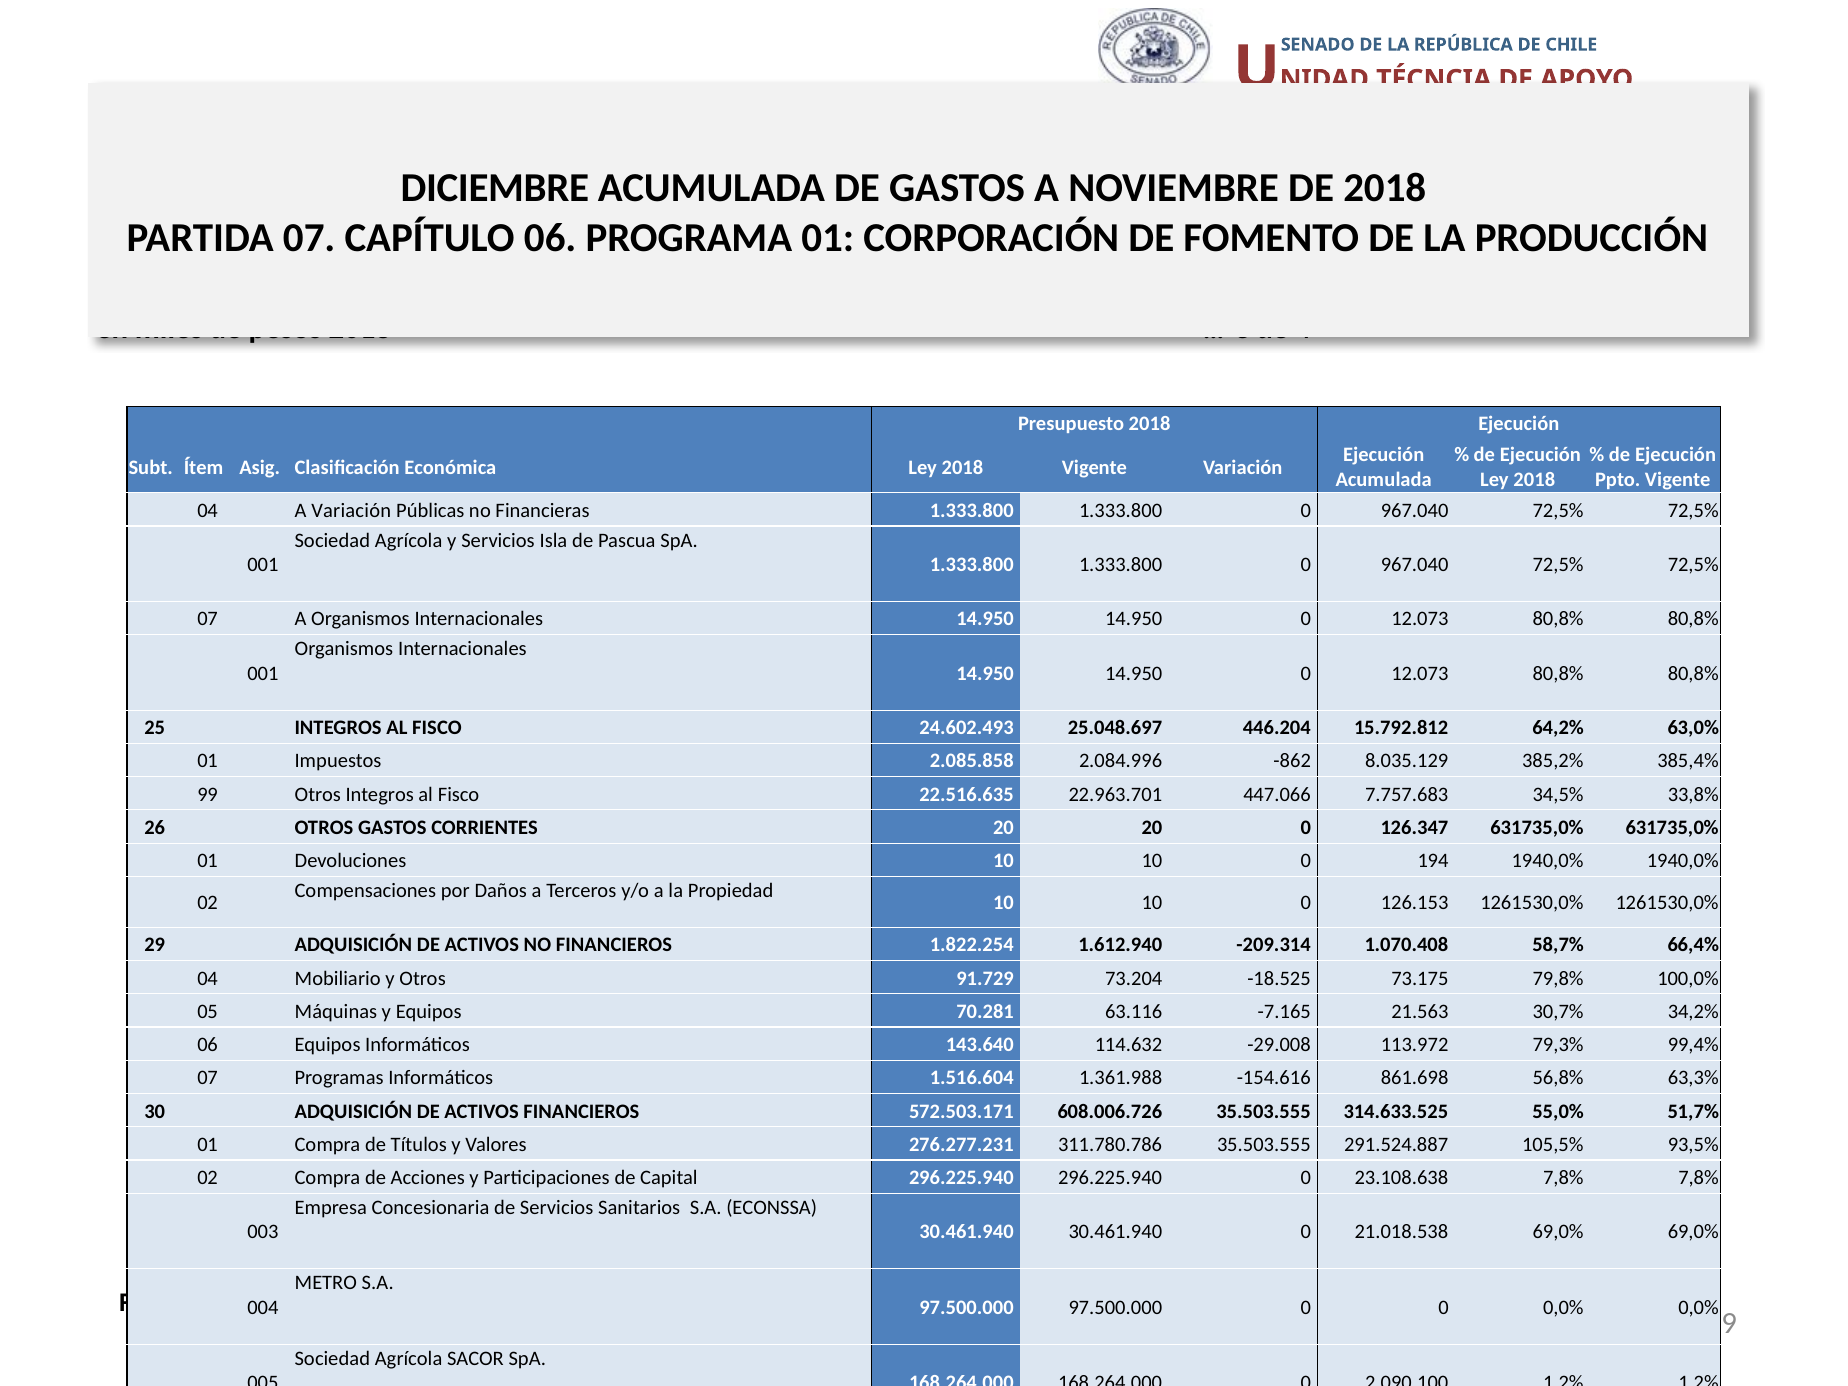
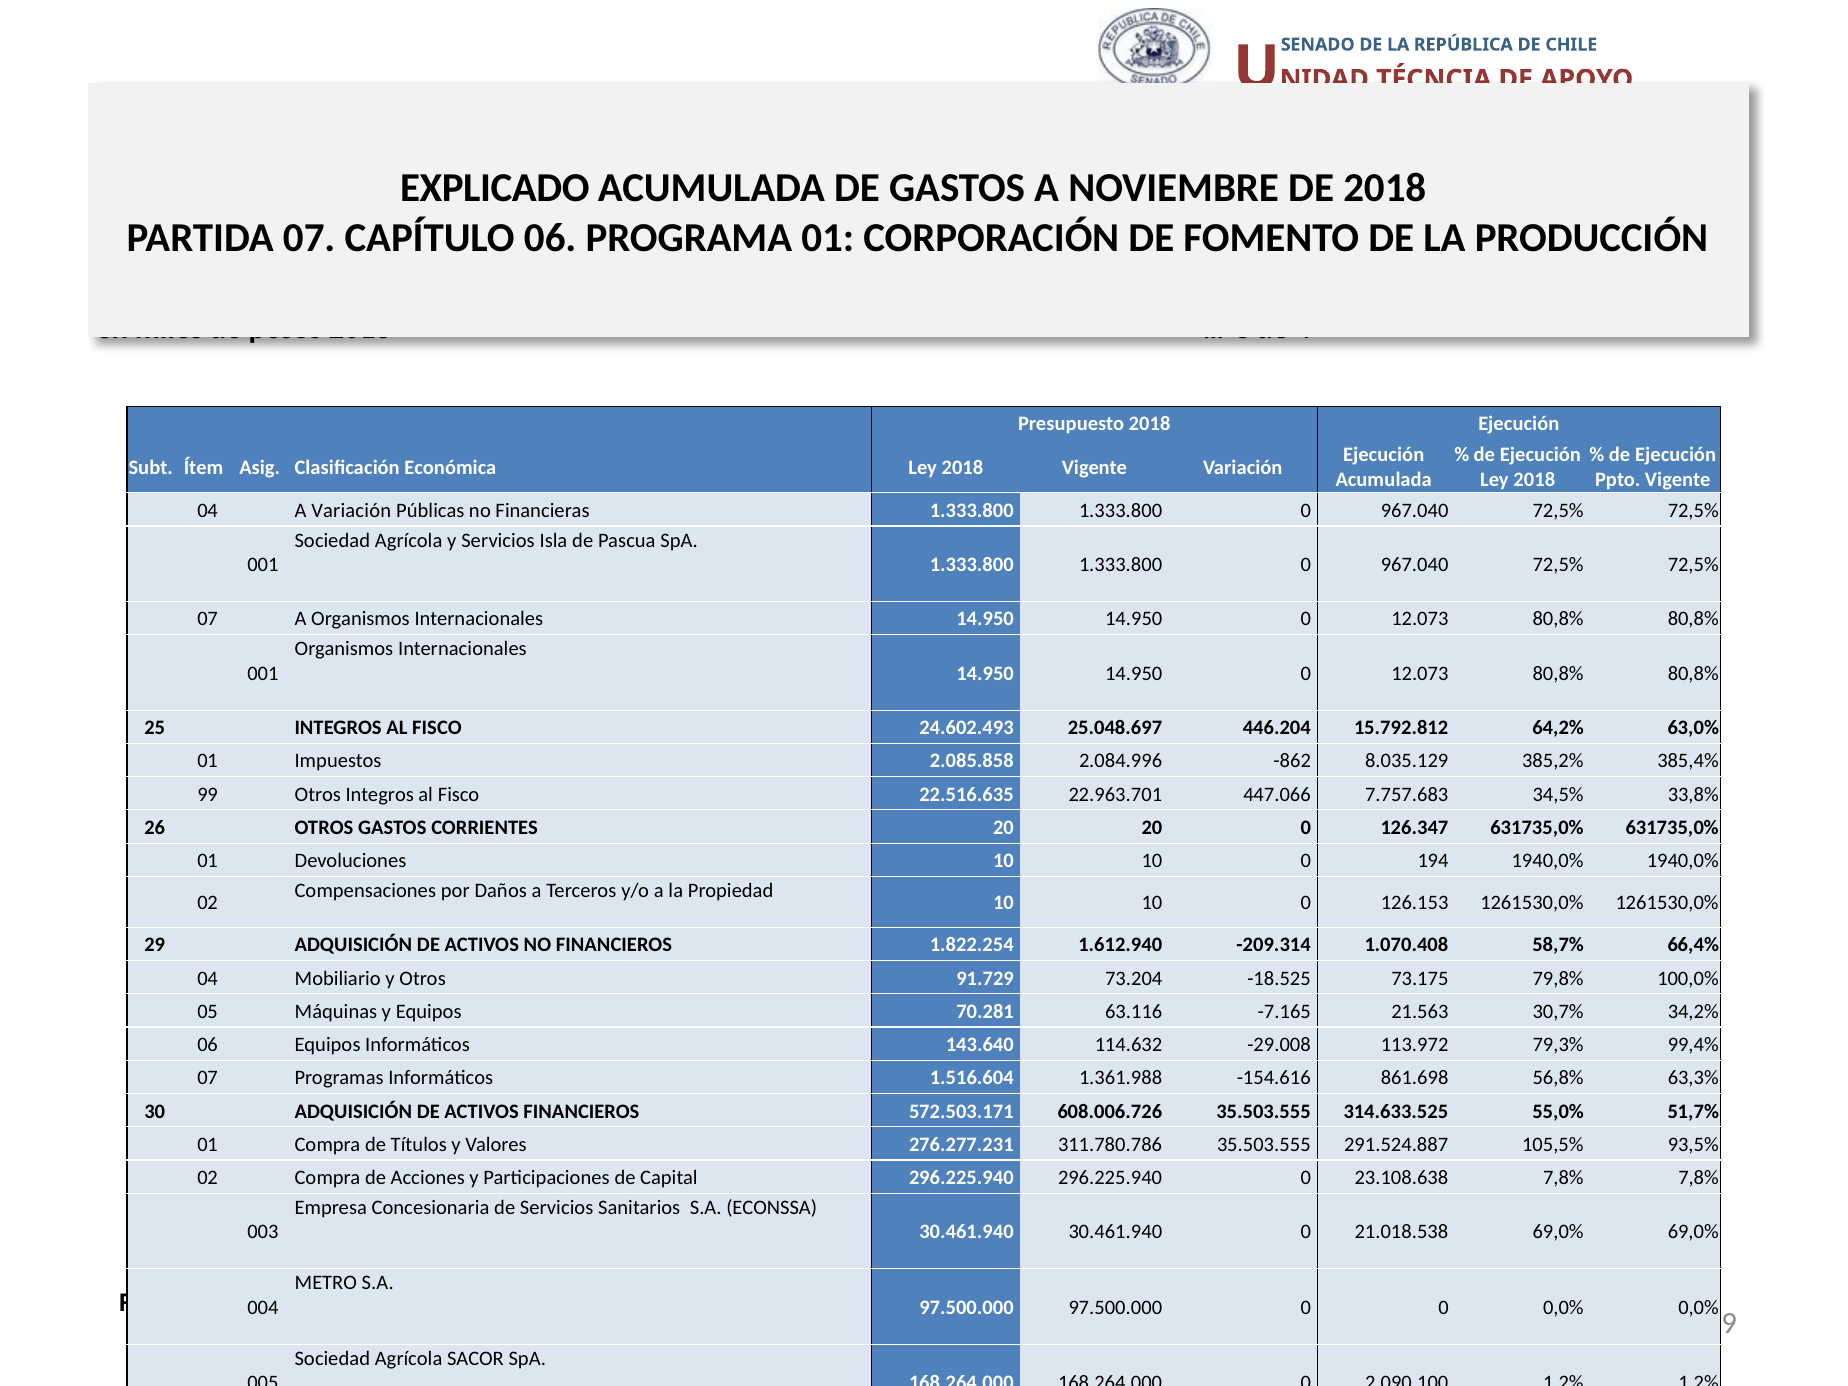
DICIEMBRE: DICIEMBRE -> EXPLICADO (495, 188)
